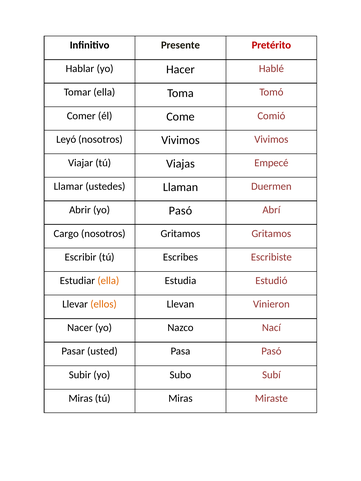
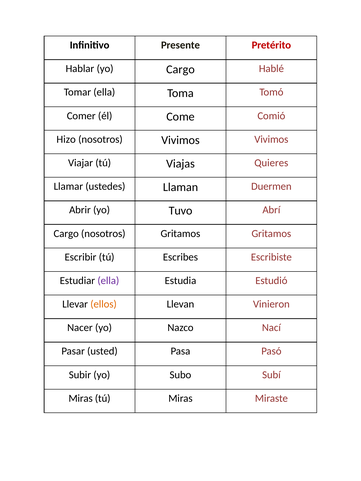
yo Hacer: Hacer -> Cargo (180, 70)
Leyó: Leyó -> Hizo (66, 139)
Empecé: Empecé -> Quieres (271, 163)
yo Pasó: Pasó -> Tuvo (181, 211)
ella colour: orange -> purple (108, 281)
